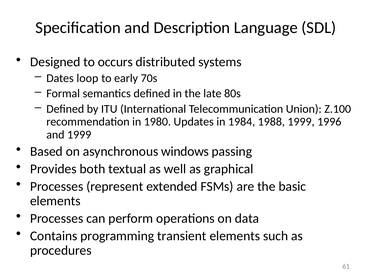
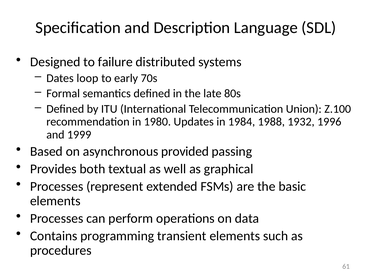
occurs: occurs -> failure (115, 62)
1988 1999: 1999 -> 1932 (301, 122)
windows: windows -> provided (185, 151)
